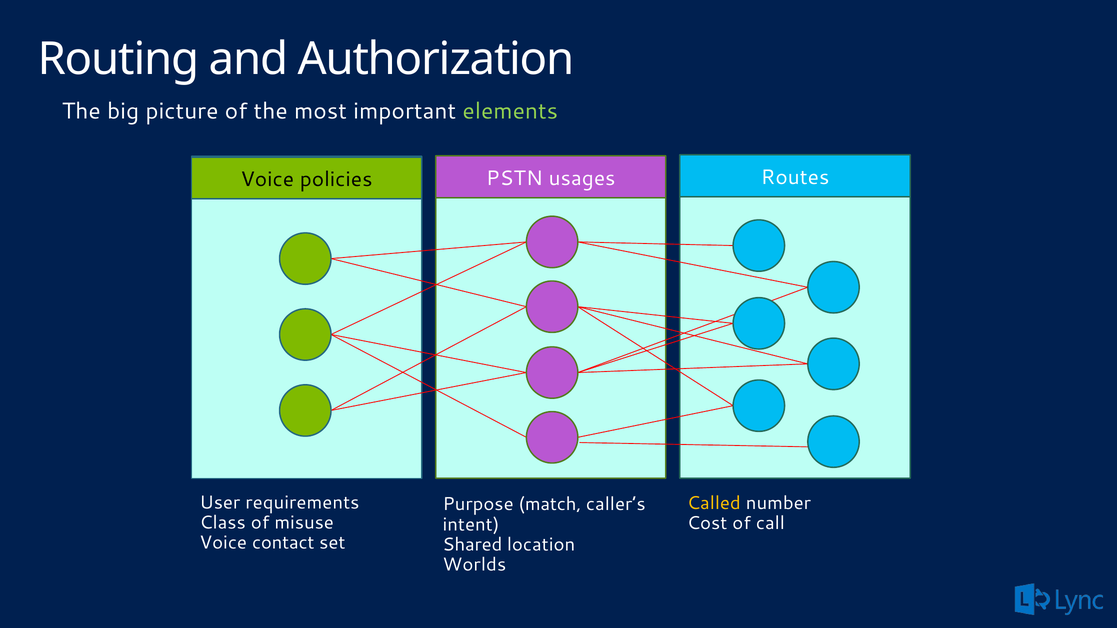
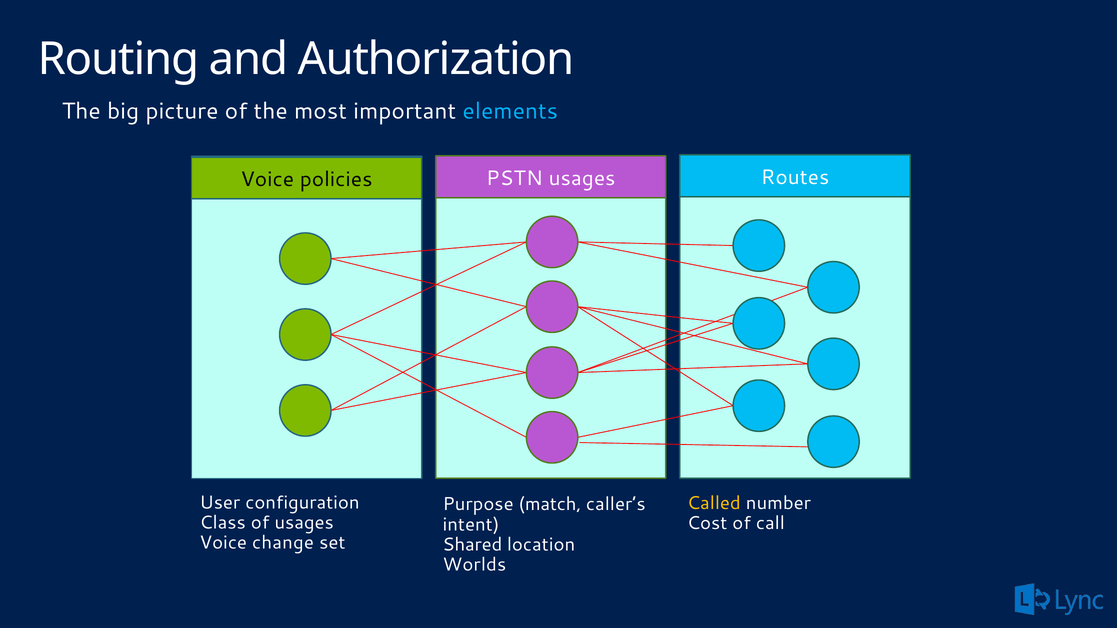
elements colour: light green -> light blue (510, 111)
requirements: requirements -> configuration (302, 503)
of misuse: misuse -> usages (304, 523)
contact: contact -> change (283, 543)
